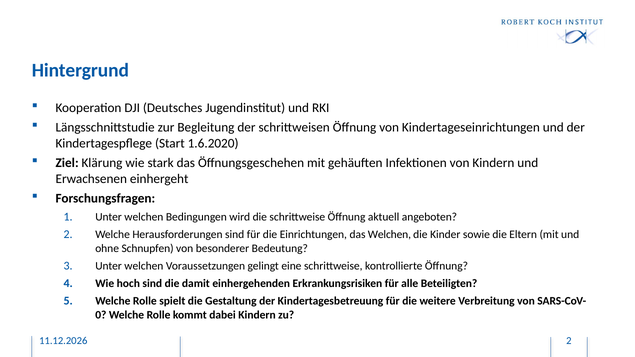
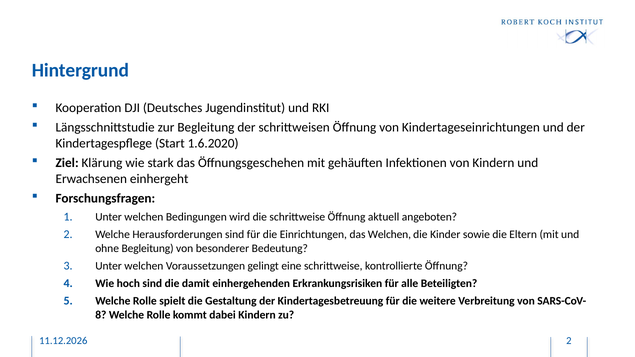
ohne Schnupfen: Schnupfen -> Begleitung (148, 249)
0: 0 -> 8 (101, 315)
